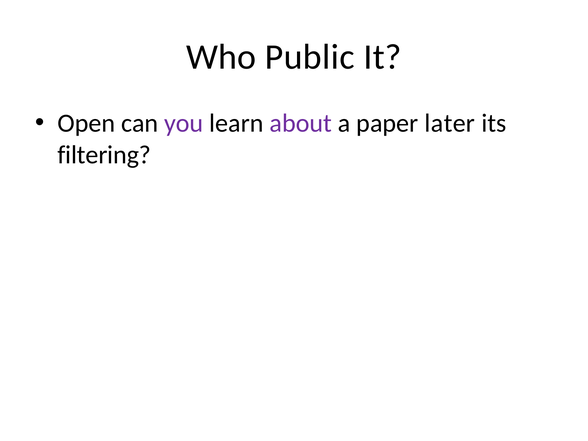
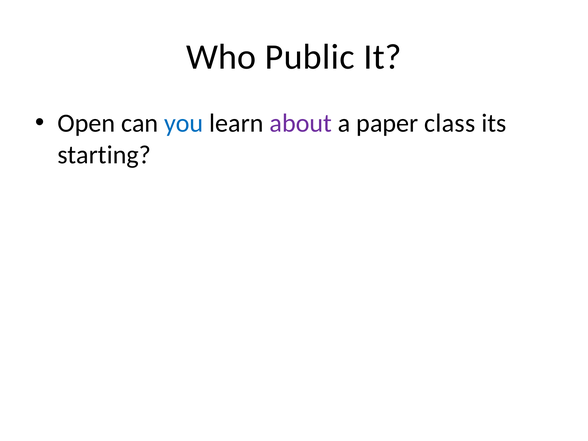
you colour: purple -> blue (184, 123)
later: later -> class (450, 123)
filtering: filtering -> starting (104, 155)
